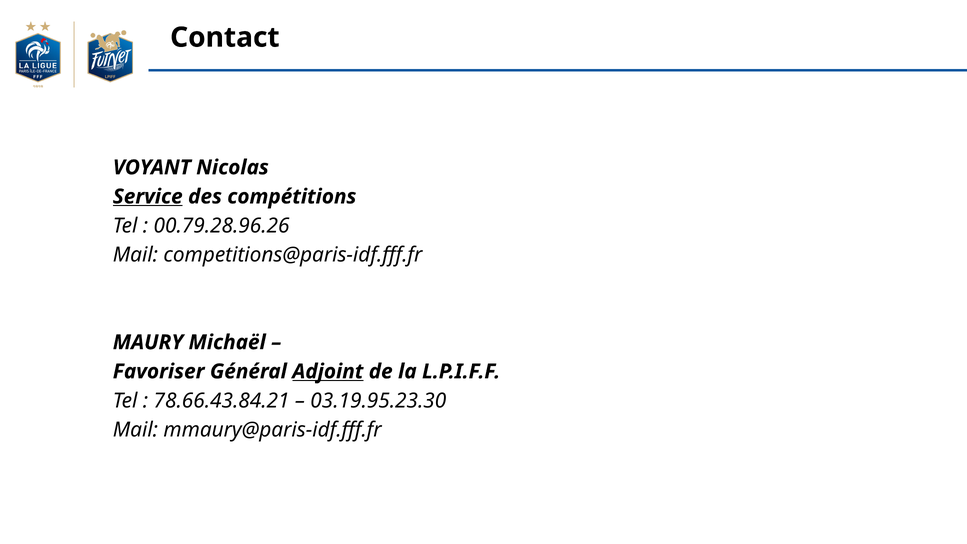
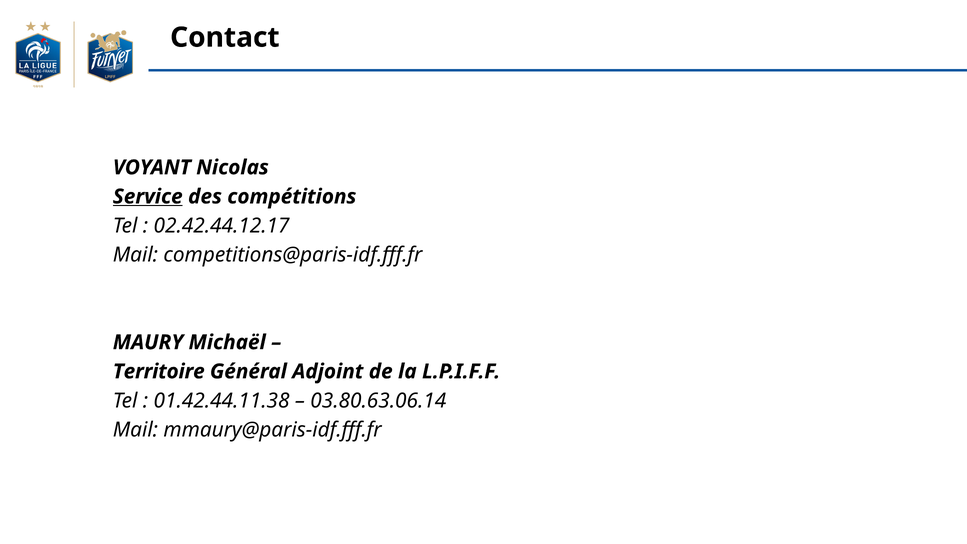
00.79.28.96.26: 00.79.28.96.26 -> 02.42.44.12.17 (222, 226)
Favoriser: Favoriser -> Territoire (159, 371)
Adjoint underline: present -> none (328, 371)
78.66.43.84.21: 78.66.43.84.21 -> 01.42.44.11.38 (222, 401)
03.19.95.23.30: 03.19.95.23.30 -> 03.80.63.06.14 (378, 401)
